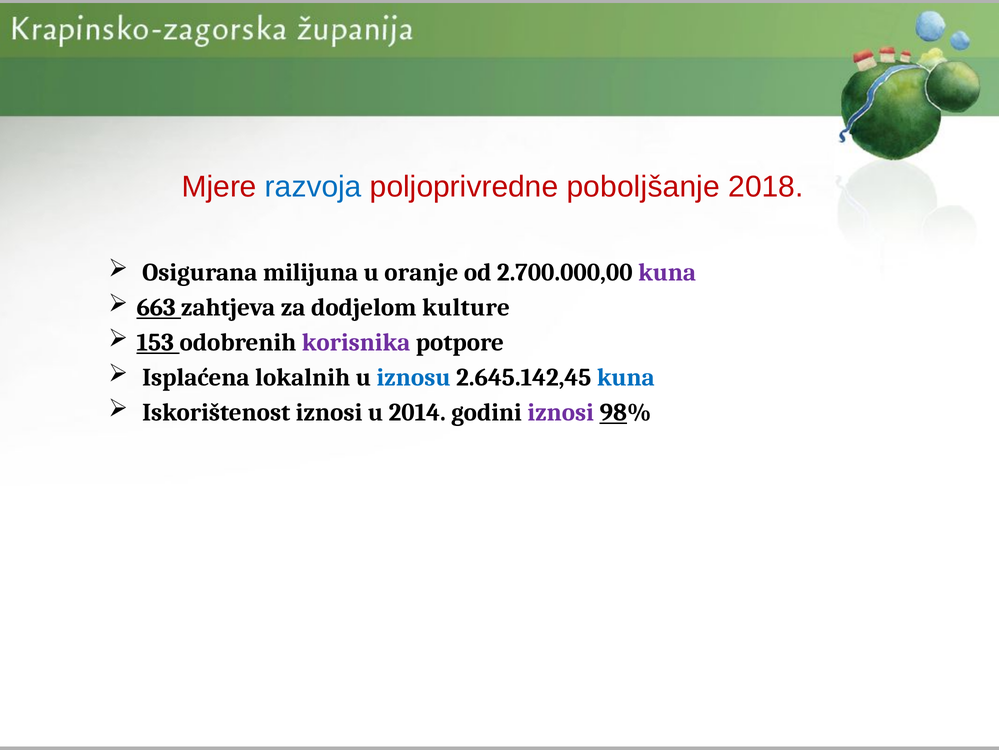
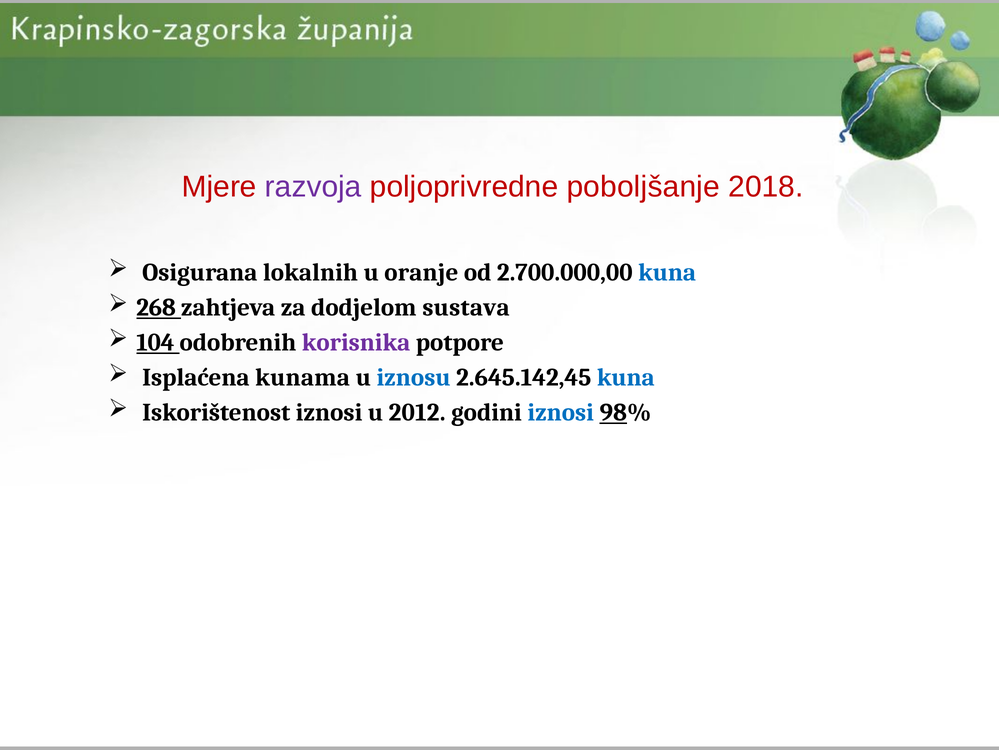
razvoja colour: blue -> purple (313, 187)
milijuna: milijuna -> lokalnih (310, 272)
kuna colour: purple -> blue (667, 272)
663: 663 -> 268 (156, 307)
kulture: kulture -> sustava (466, 307)
153: 153 -> 104 (155, 342)
lokalnih: lokalnih -> kunama (303, 377)
2014: 2014 -> 2012 (417, 412)
iznosi colour: purple -> blue (561, 412)
